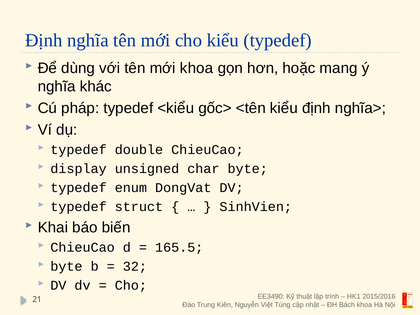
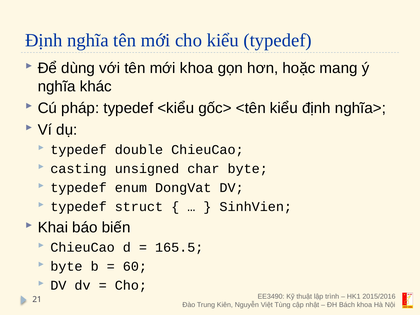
display: display -> casting (79, 169)
32: 32 -> 60 (135, 266)
